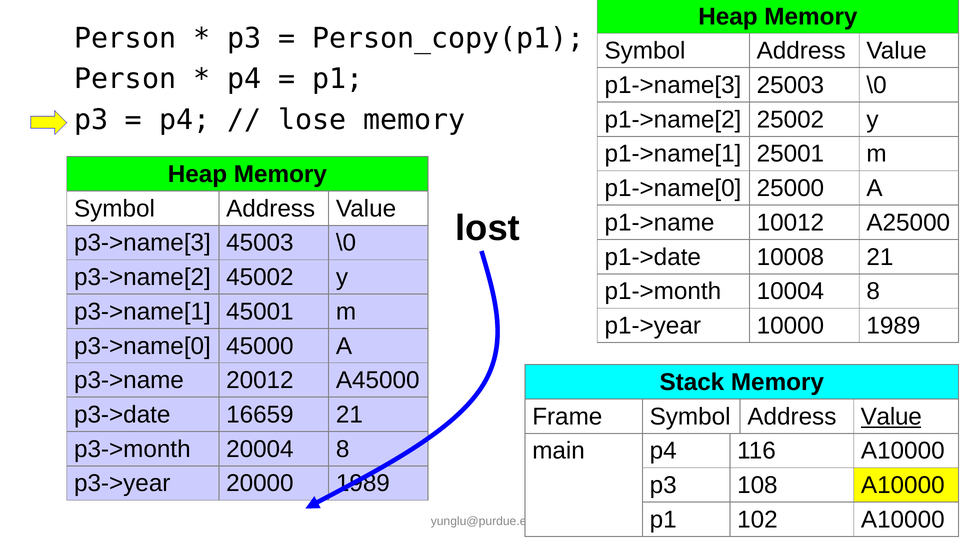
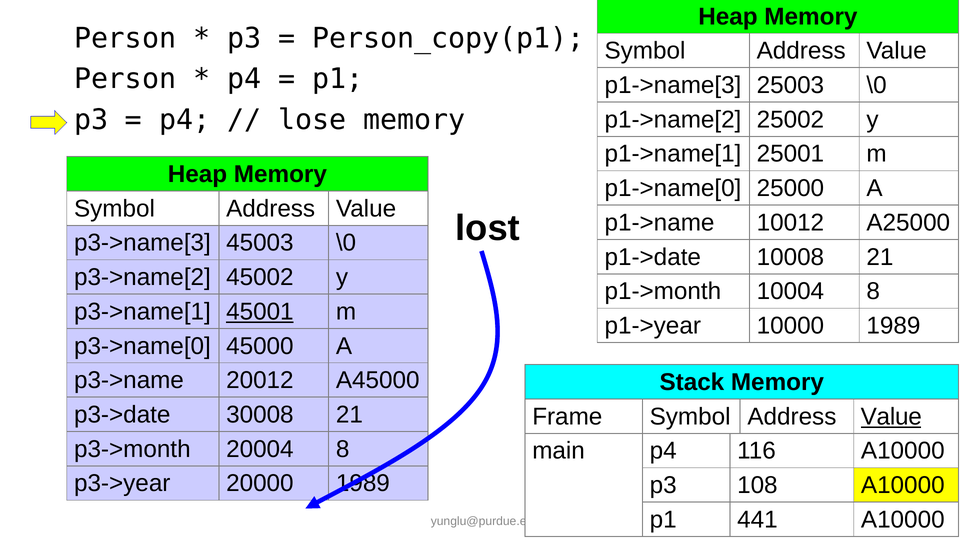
45001 underline: none -> present (260, 312)
16659: 16659 -> 30008 (260, 415)
102: 102 -> 441 (757, 520)
